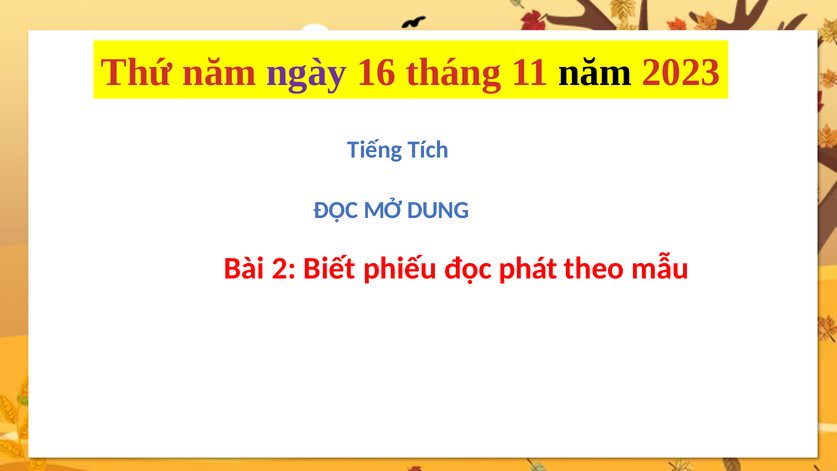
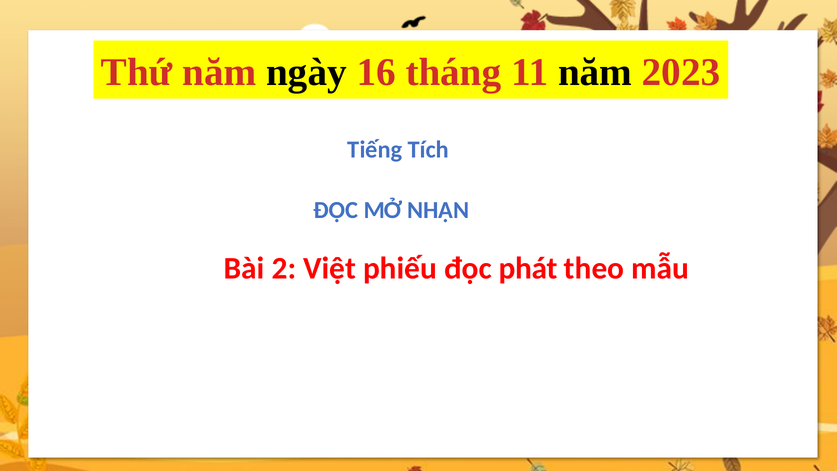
ngày colour: purple -> black (306, 72)
DUNG: DUNG -> NHẬN (438, 210)
Biết: Biết -> Việt (330, 268)
